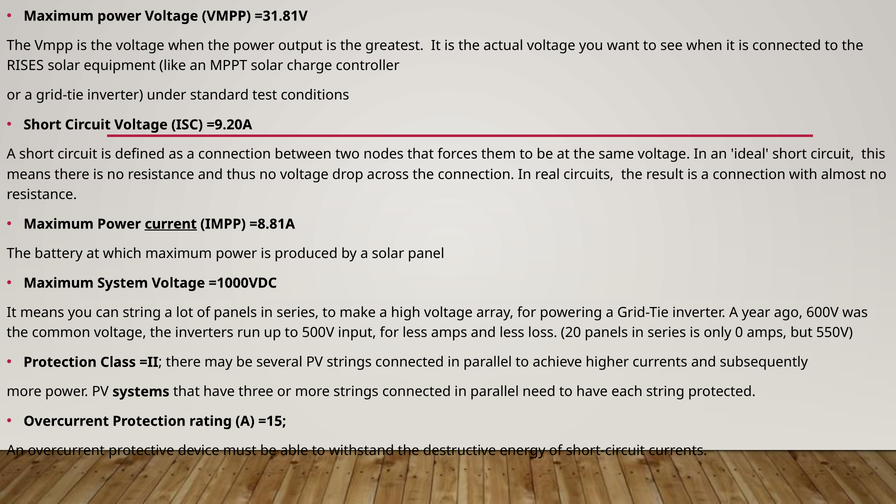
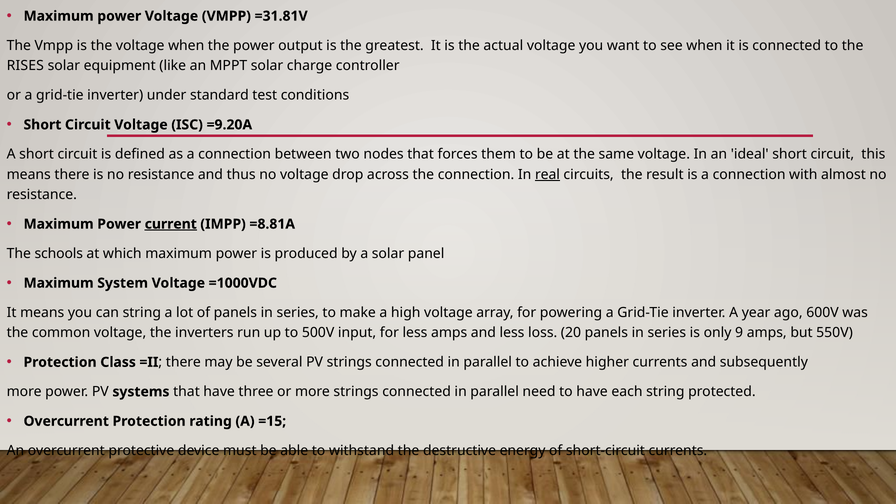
real underline: none -> present (547, 174)
battery: battery -> schools (59, 254)
0: 0 -> 9 (739, 333)
